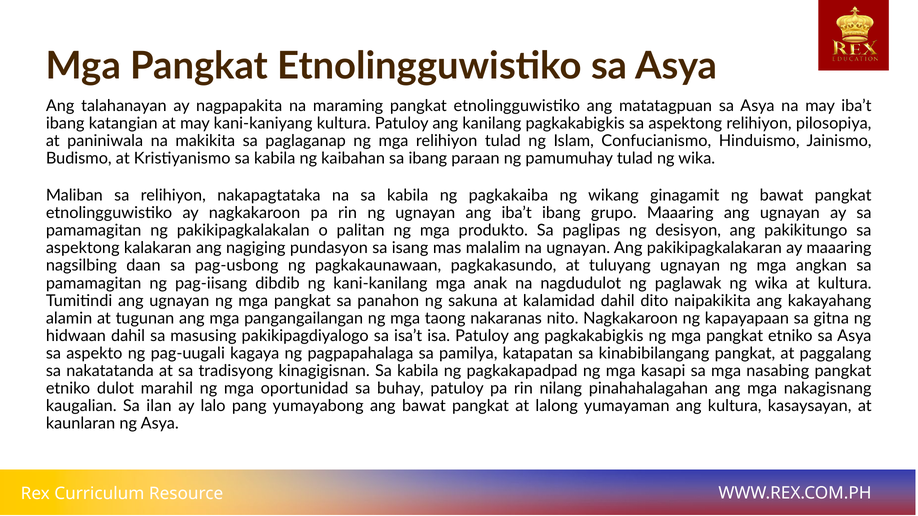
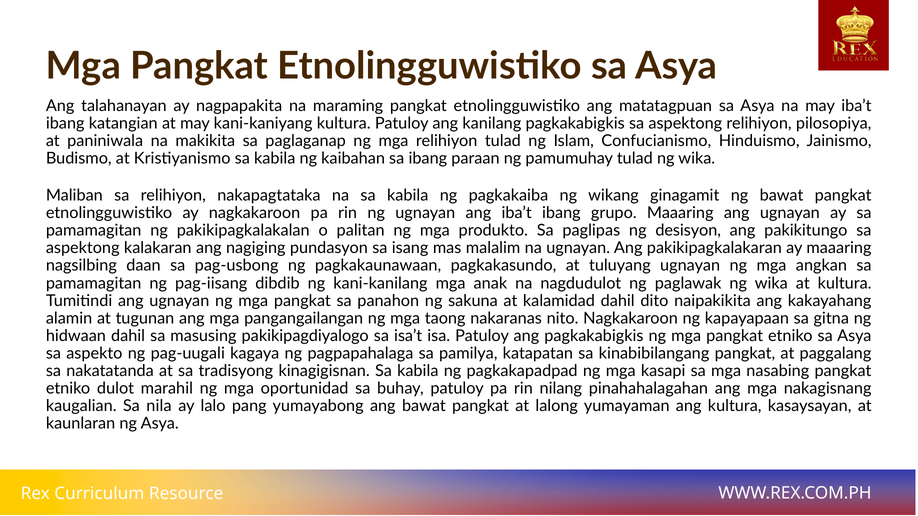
ilan: ilan -> nila (159, 406)
